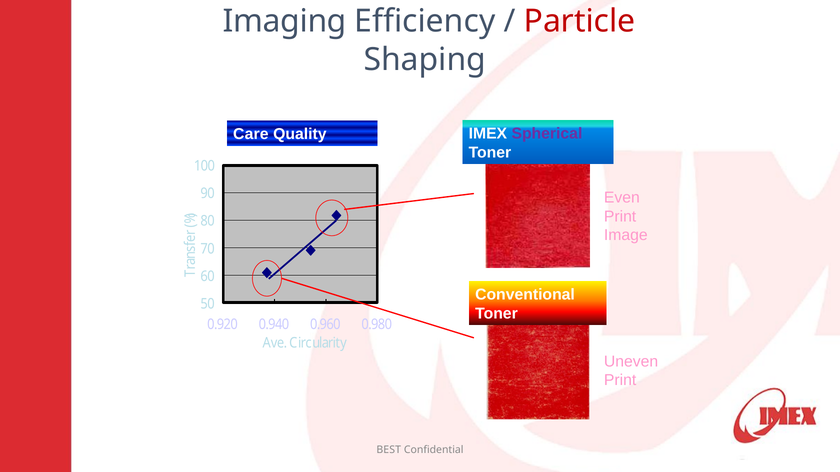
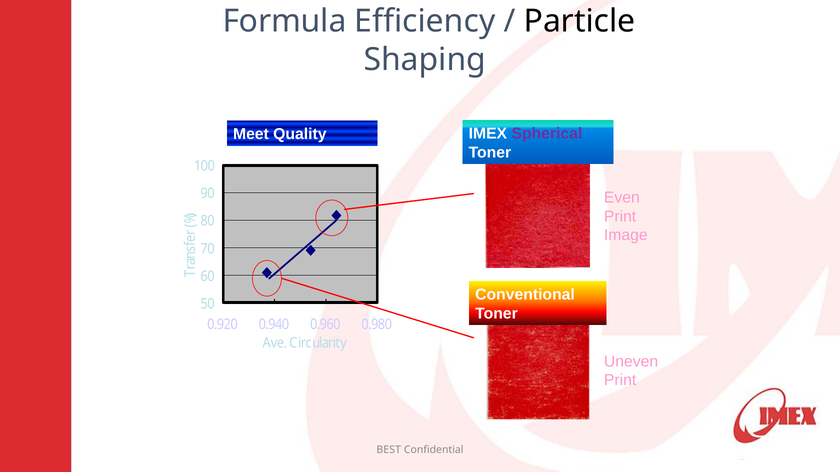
Imaging: Imaging -> Formula (285, 21)
Particle colour: red -> black (580, 21)
Care: Care -> Meet (251, 134)
